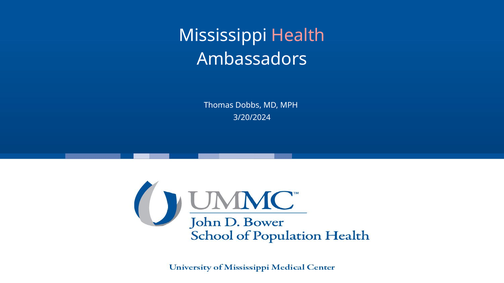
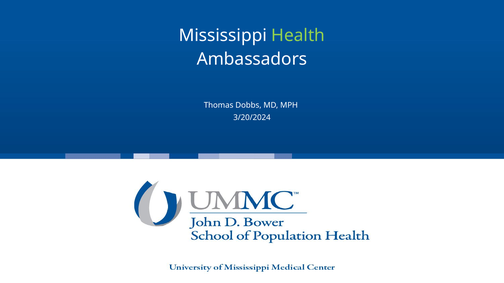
Health colour: pink -> light green (298, 36)
